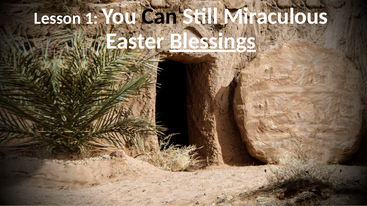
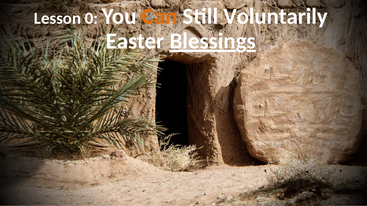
1: 1 -> 0 (91, 18)
Can colour: black -> orange (160, 16)
Miraculous: Miraculous -> Voluntarily (276, 16)
